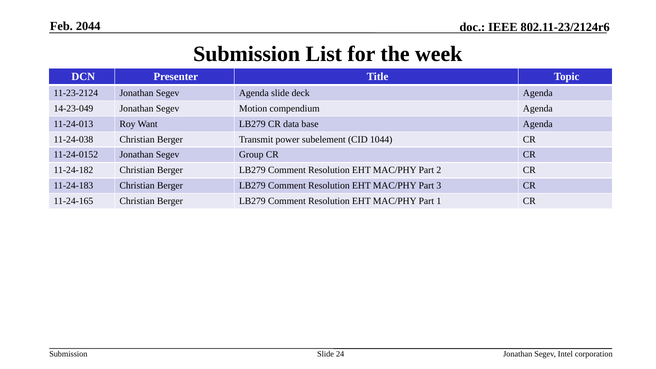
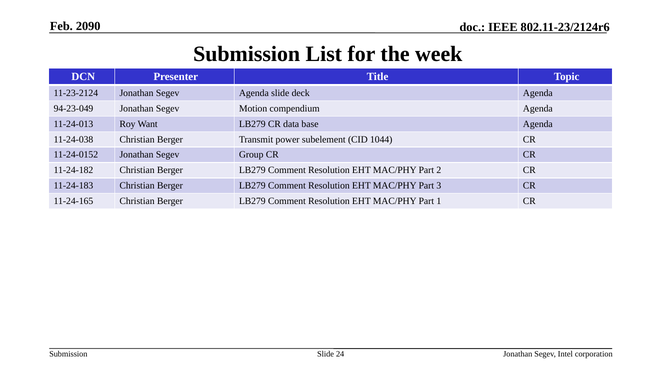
2044: 2044 -> 2090 (88, 26)
14-23-049: 14-23-049 -> 94-23-049 (74, 108)
